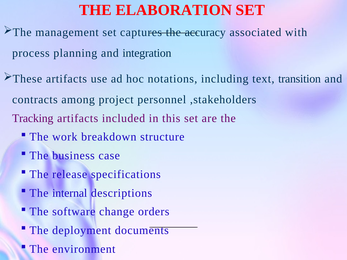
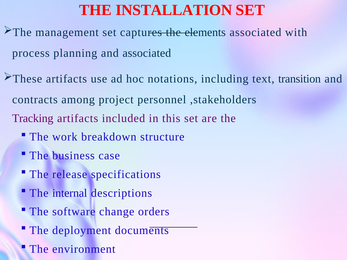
ELABORATION: ELABORATION -> INSTALLATION (174, 10)
accuracy: accuracy -> elements (205, 32)
and integration: integration -> associated (147, 53)
